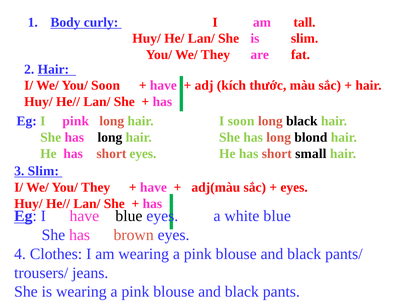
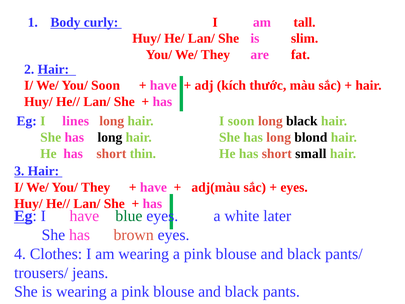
I pink: pink -> lines (76, 121)
short eyes: eyes -> thin (143, 153)
3 Slim: Slim -> Hair (43, 171)
blue colour: black -> green (129, 216)
white blue: blue -> later (277, 216)
